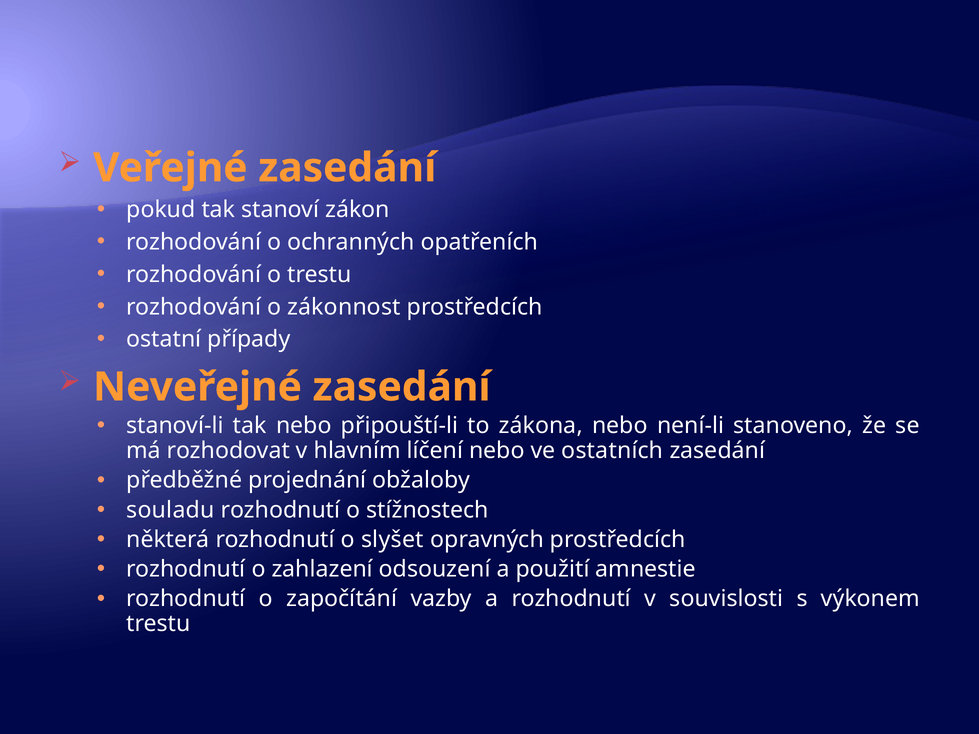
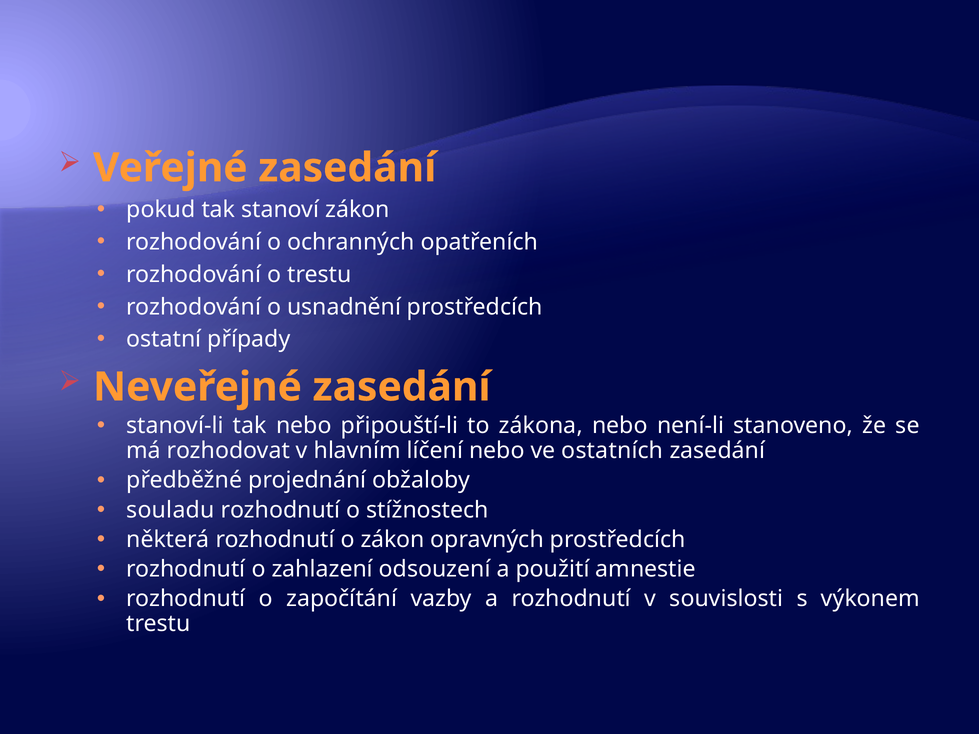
zákonnost: zákonnost -> usnadnění (344, 307)
o slyšet: slyšet -> zákon (393, 540)
